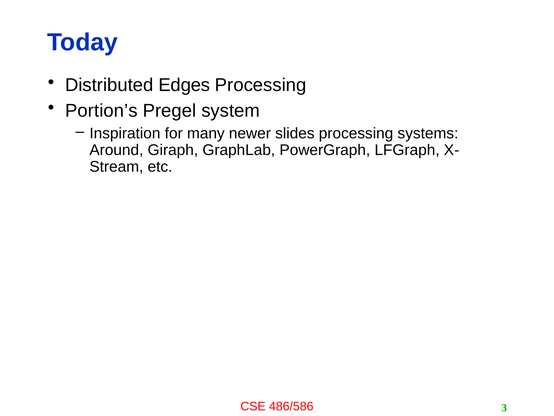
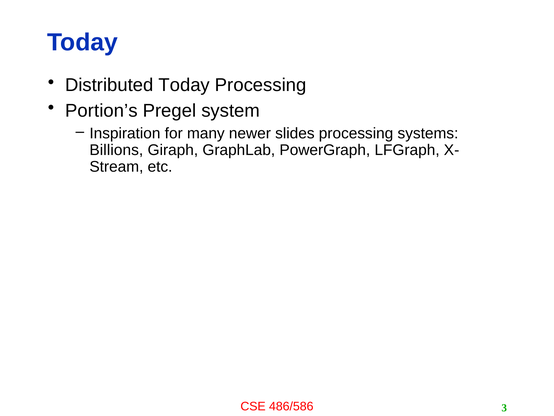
Distributed Edges: Edges -> Today (184, 85)
Around: Around -> Billions (116, 150)
